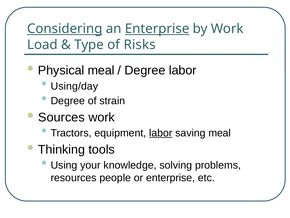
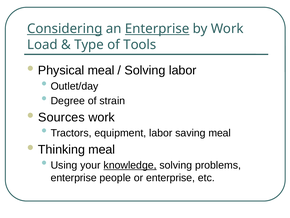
Risks: Risks -> Tools (140, 45)
Degree: Degree -> Solving (145, 70)
Using/day: Using/day -> Outlet/day (74, 86)
labor underline: present -> none (161, 133)
Thinking tools: tools -> meal (102, 149)
knowledge underline: none -> present (130, 165)
resources: resources -> enterprise (74, 177)
